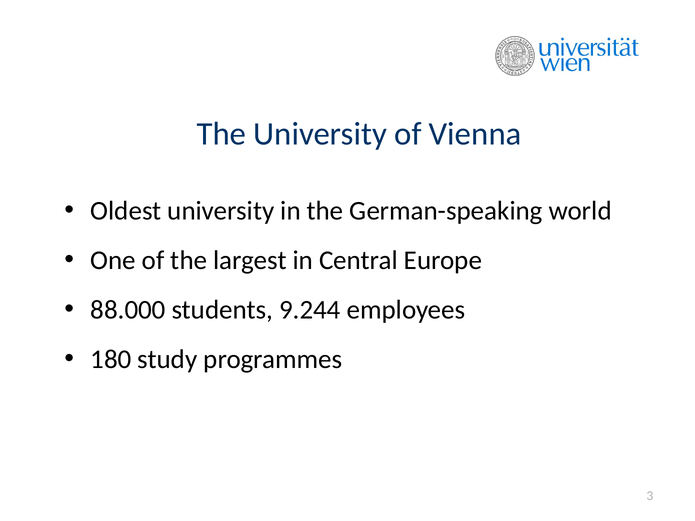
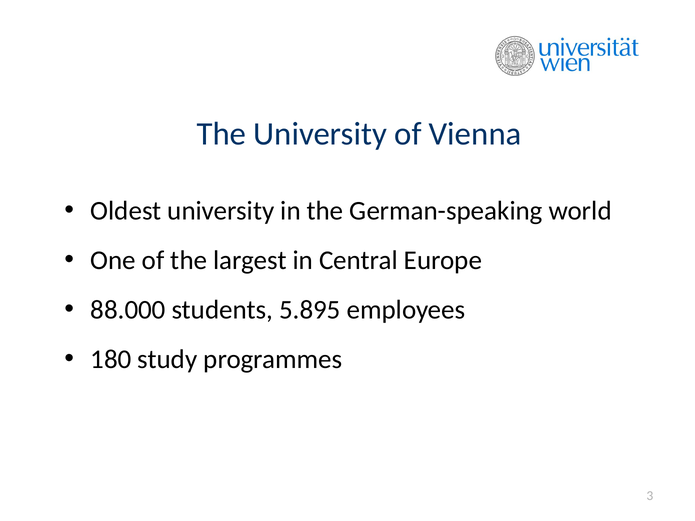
9.244: 9.244 -> 5.895 (310, 310)
